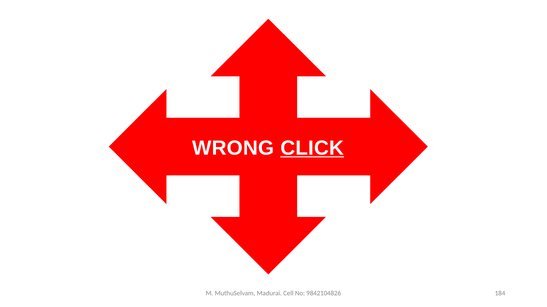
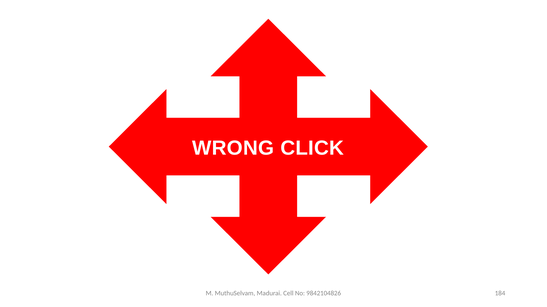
CLICK underline: present -> none (312, 148)
